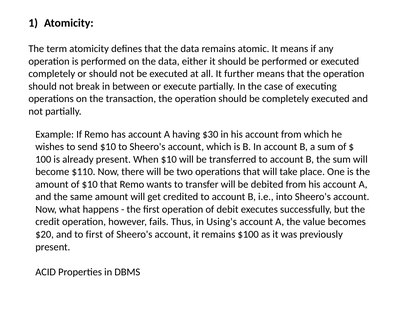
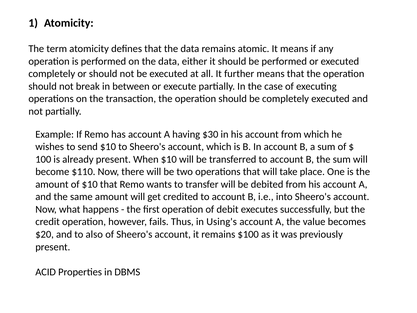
to first: first -> also (94, 234)
